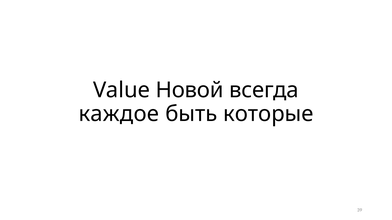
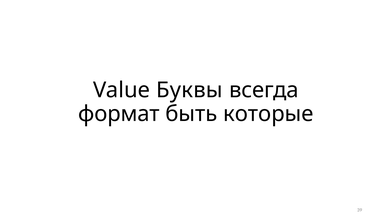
Новой: Новой -> Буквы (189, 90)
каждое: каждое -> формат (119, 114)
